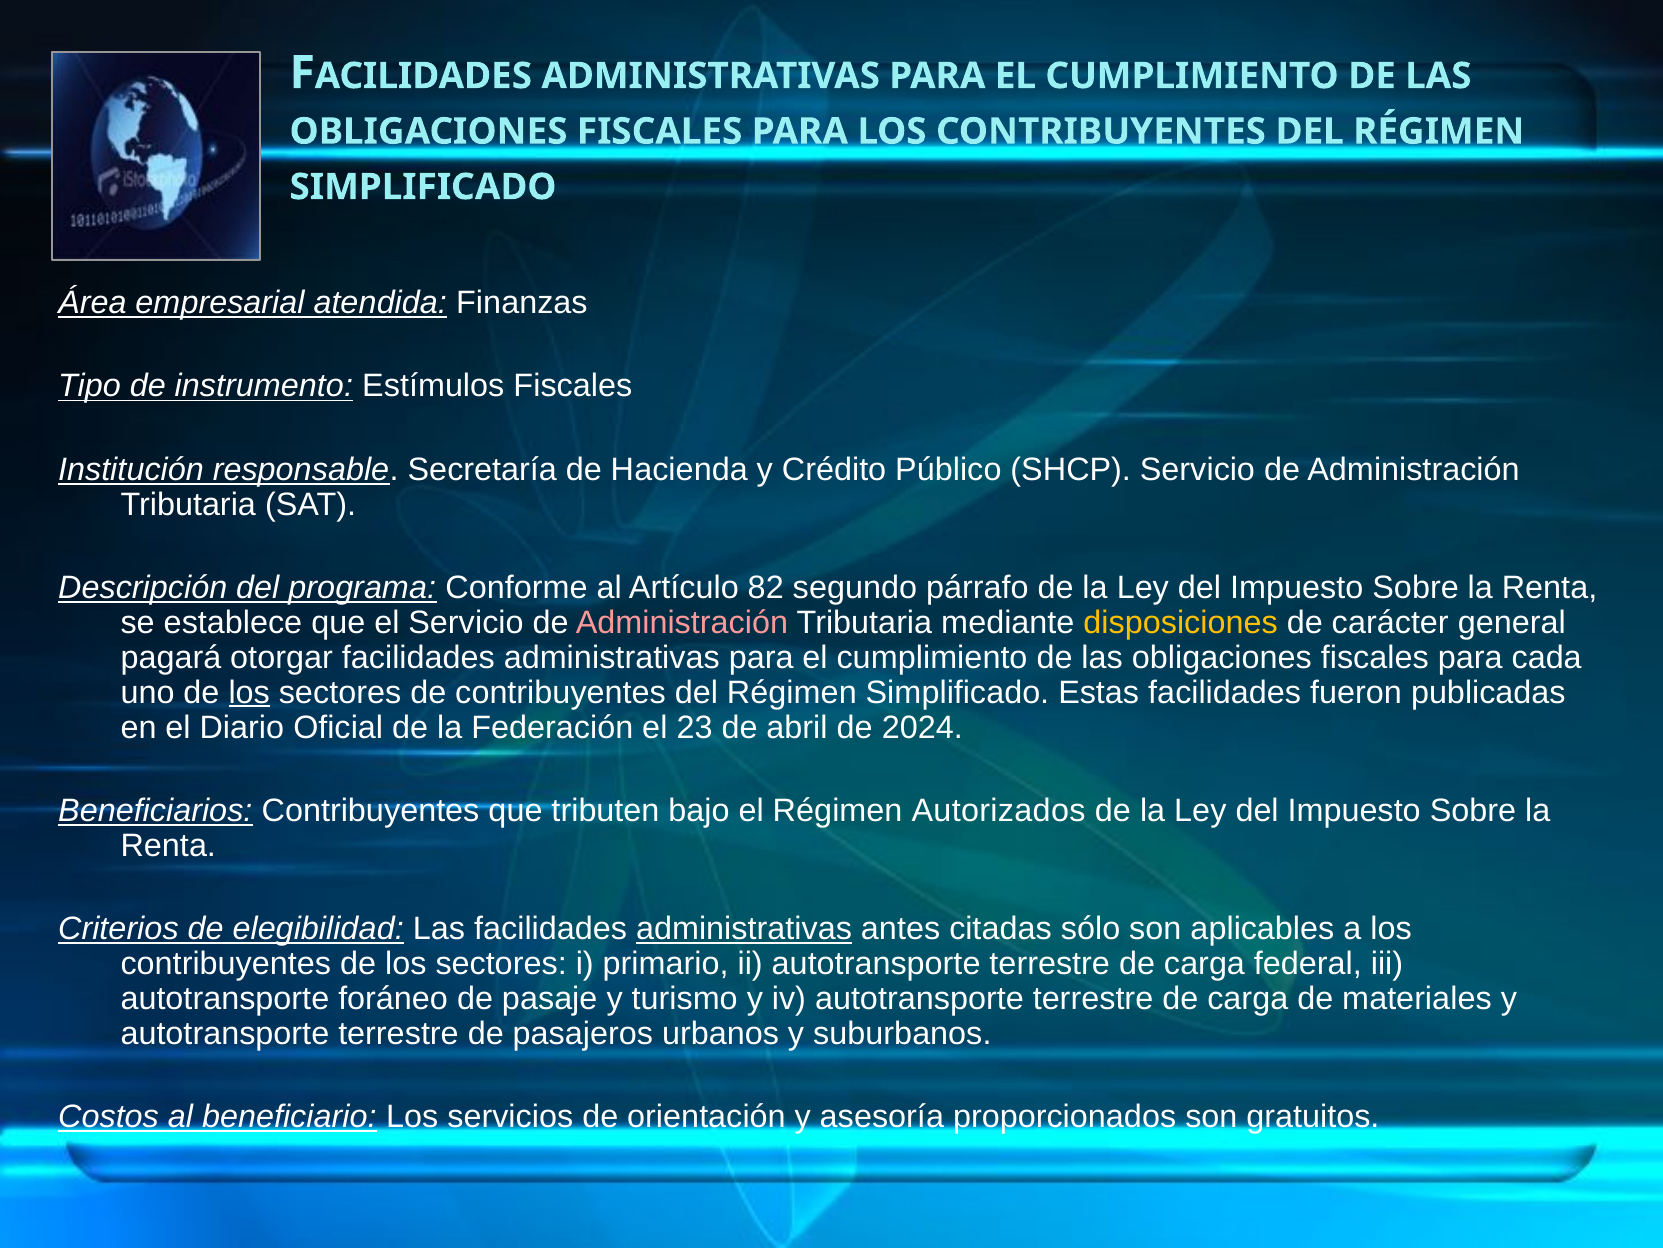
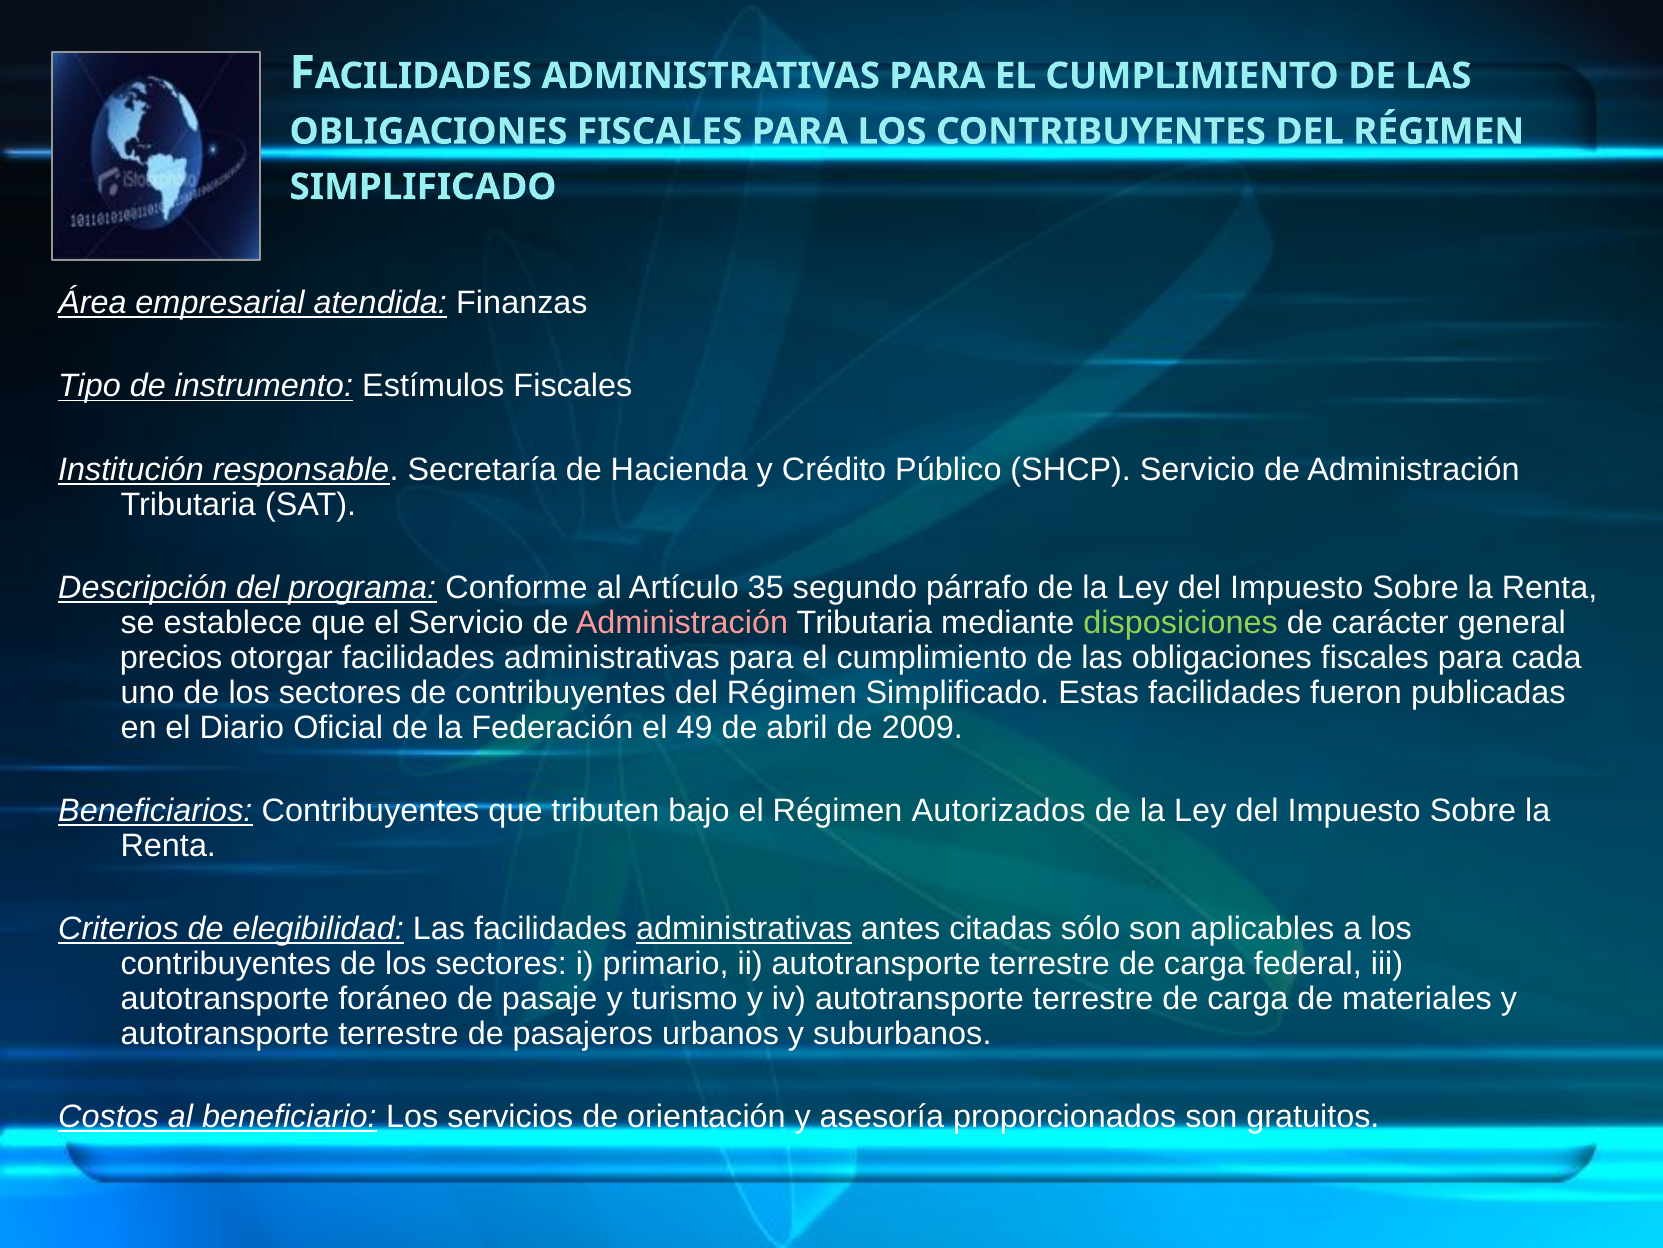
82: 82 -> 35 (766, 587)
disposiciones colour: yellow -> light green (1181, 622)
pagará: pagará -> precios (171, 657)
los underline: present -> none (249, 692)
23: 23 -> 49 (695, 727)
2024: 2024 -> 2009 (922, 727)
